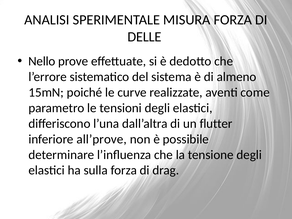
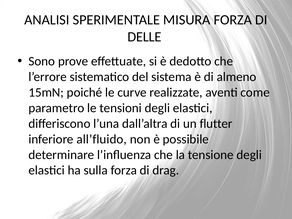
Nello: Nello -> Sono (42, 61)
all’prove: all’prove -> all’fluido (102, 139)
